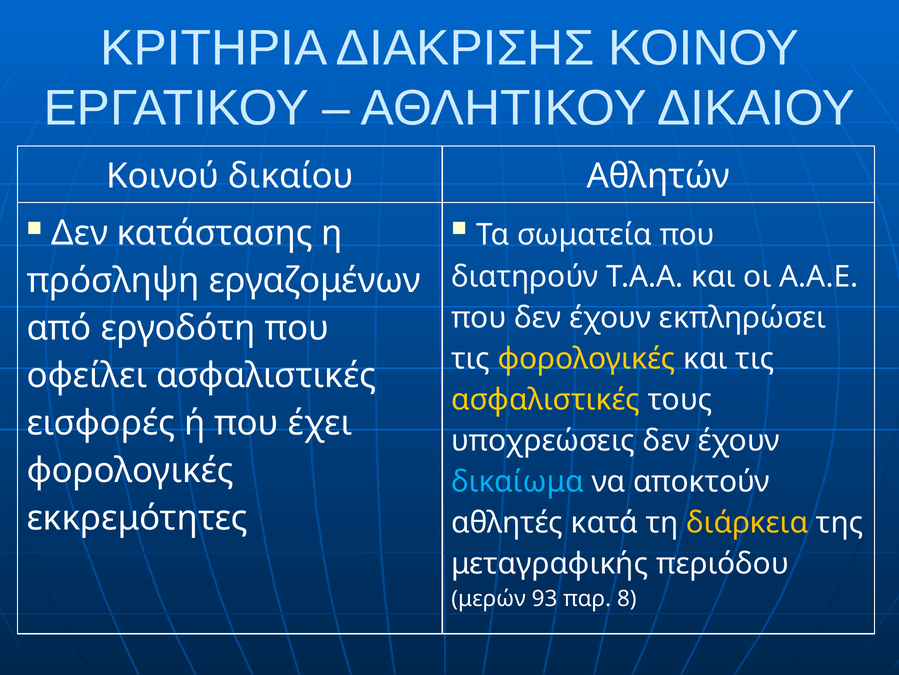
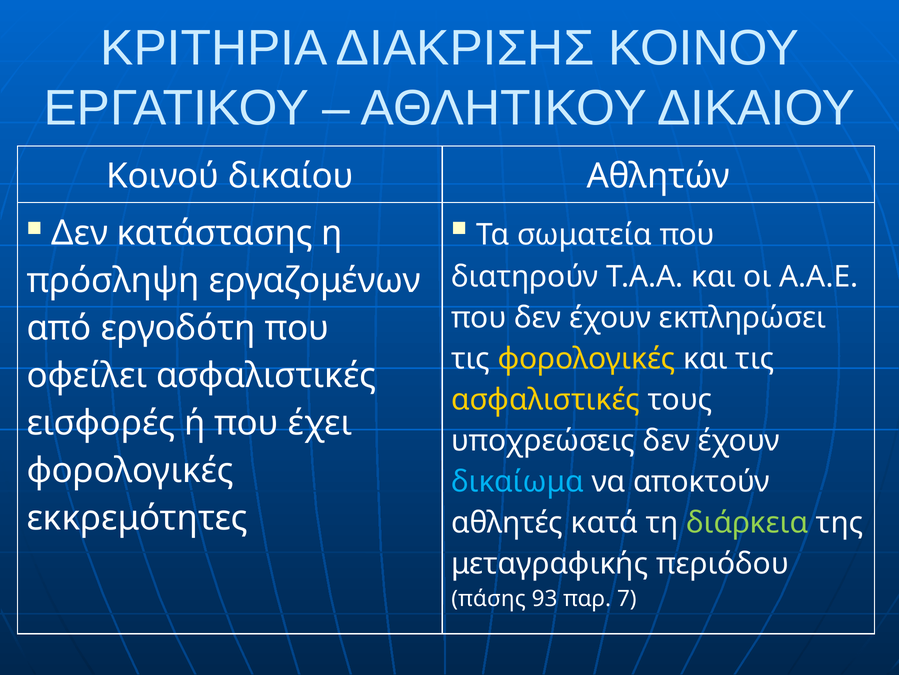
διάρκεια colour: yellow -> light green (747, 522)
μερών: μερών -> πάσης (488, 598)
8: 8 -> 7 (627, 598)
